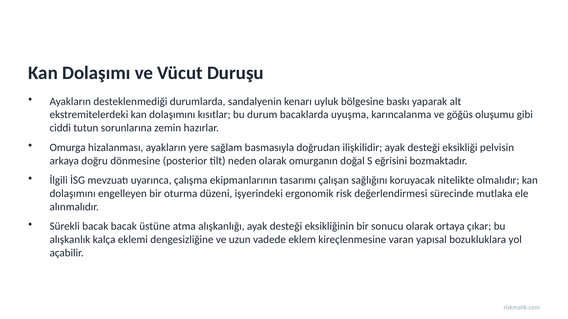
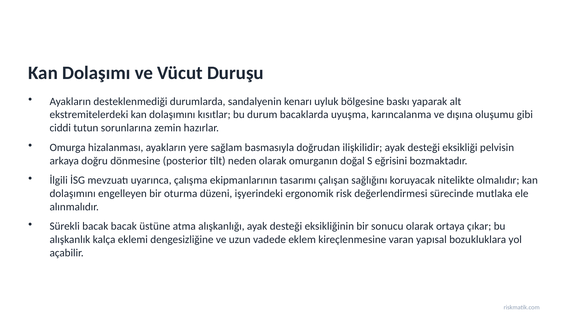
göğüs: göğüs -> dışına (460, 115)
